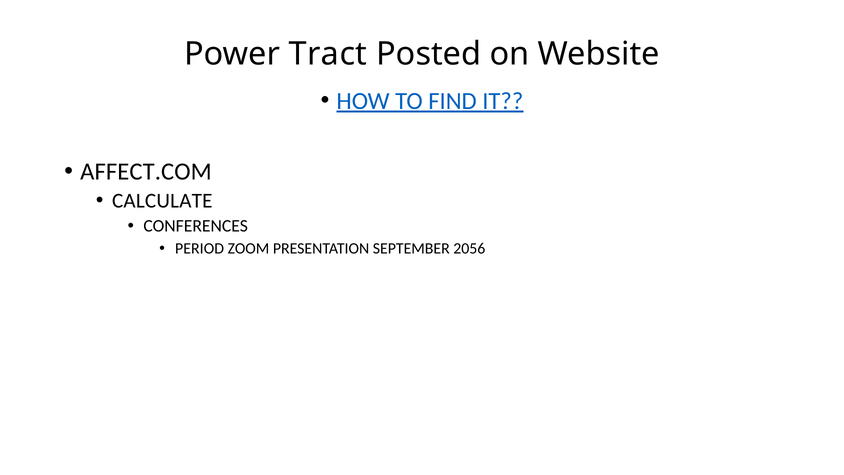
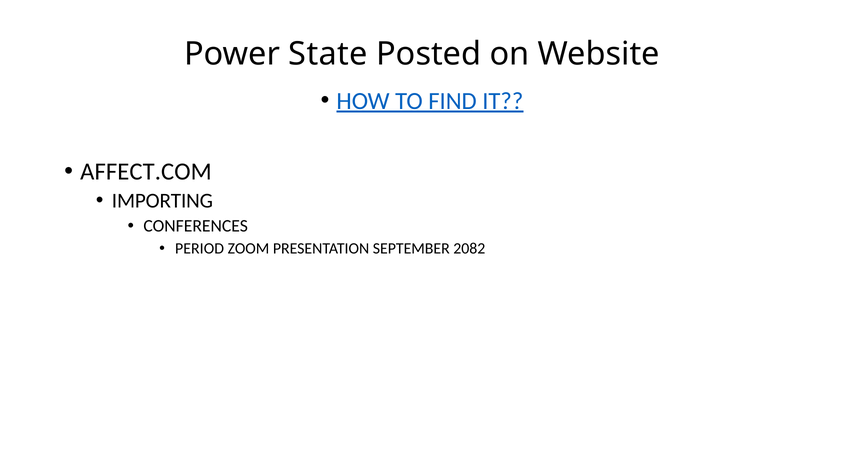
Tract: Tract -> State (328, 54)
CALCULATE: CALCULATE -> IMPORTING (162, 201)
2056: 2056 -> 2082 (469, 248)
